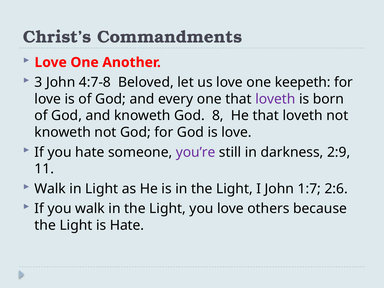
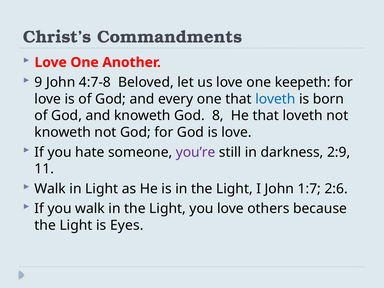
3: 3 -> 9 (38, 82)
loveth colour: purple -> blue (275, 99)
is Hate: Hate -> Eyes (127, 225)
